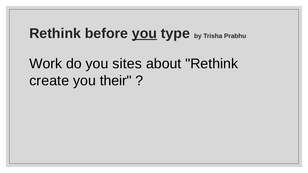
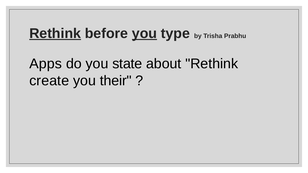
Rethink underline: none -> present (55, 33)
Work: Work -> Apps (46, 64)
sites: sites -> state (127, 64)
